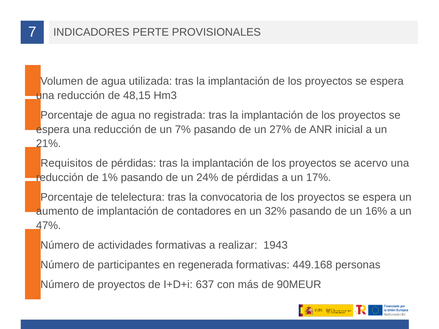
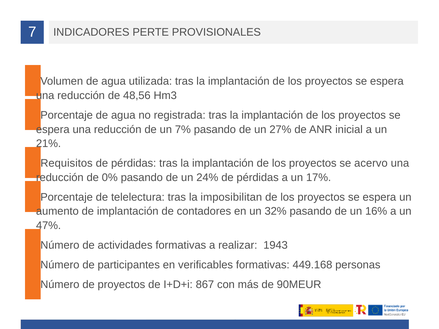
48,15: 48,15 -> 48,56 (137, 96)
1%: 1% -> 0% (110, 178)
convocatoria: convocatoria -> imposibilitan (231, 197)
regenerada: regenerada -> verificables (206, 265)
637: 637 -> 867 (205, 285)
